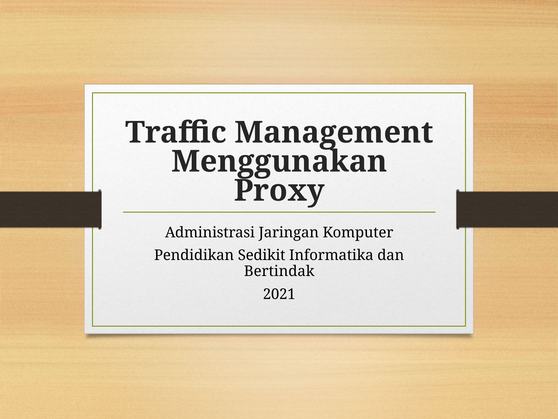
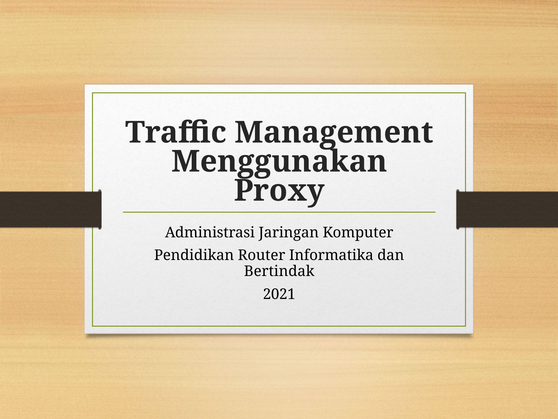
Sedikit: Sedikit -> Router (262, 255)
